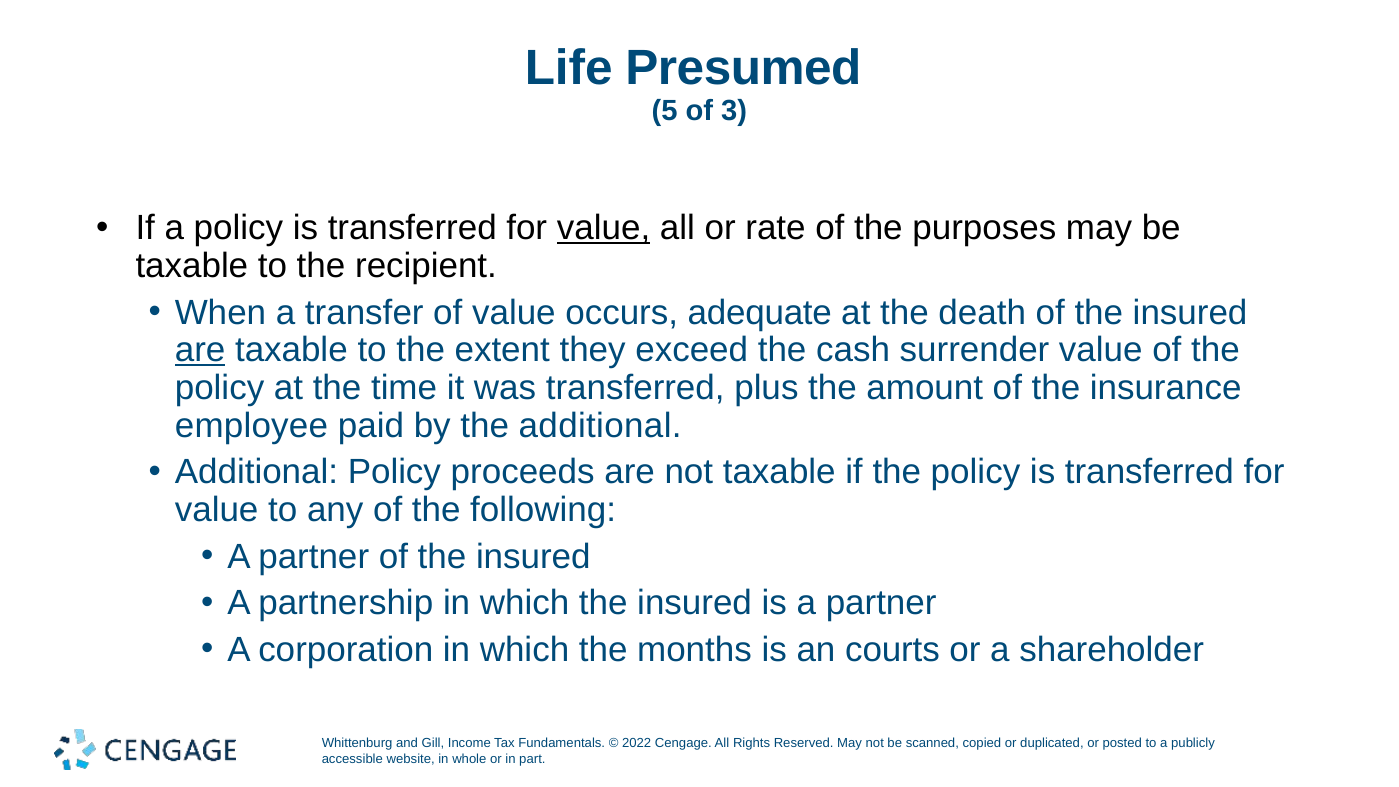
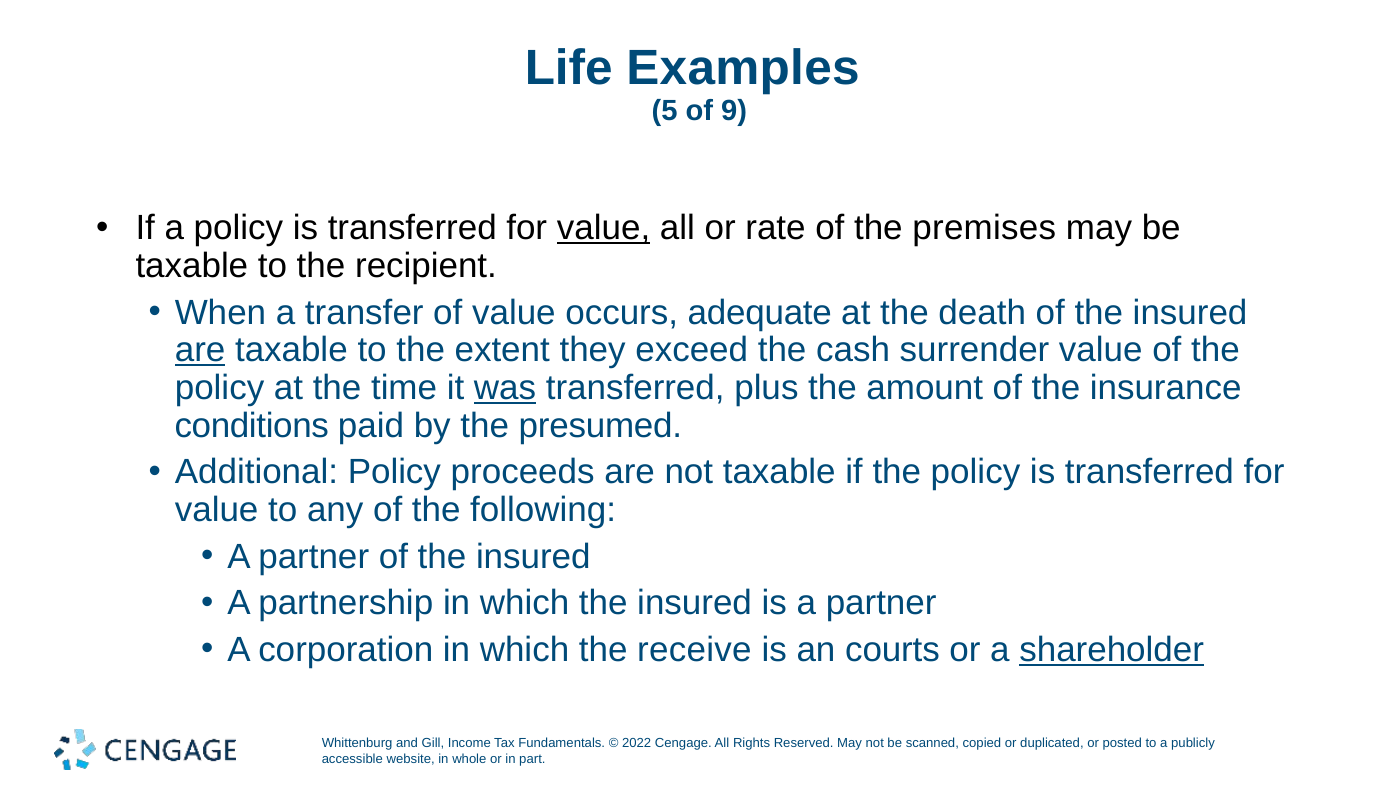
Presumed: Presumed -> Examples (743, 68)
3: 3 -> 9 (734, 111)
purposes: purposes -> premises (984, 228)
was underline: none -> present (505, 388)
employee: employee -> conditions (252, 426)
the additional: additional -> presumed (600, 426)
months: months -> receive (694, 650)
shareholder underline: none -> present (1112, 650)
